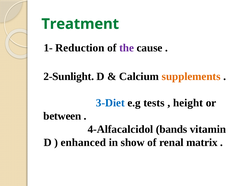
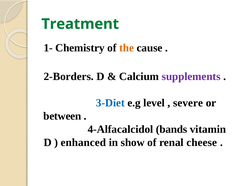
Reduction: Reduction -> Chemistry (80, 48)
the colour: purple -> orange (127, 48)
2-Sunlight: 2-Sunlight -> 2-Borders (69, 76)
supplements colour: orange -> purple (191, 76)
tests: tests -> level (154, 103)
height: height -> severe (188, 103)
matrix: matrix -> cheese (202, 143)
